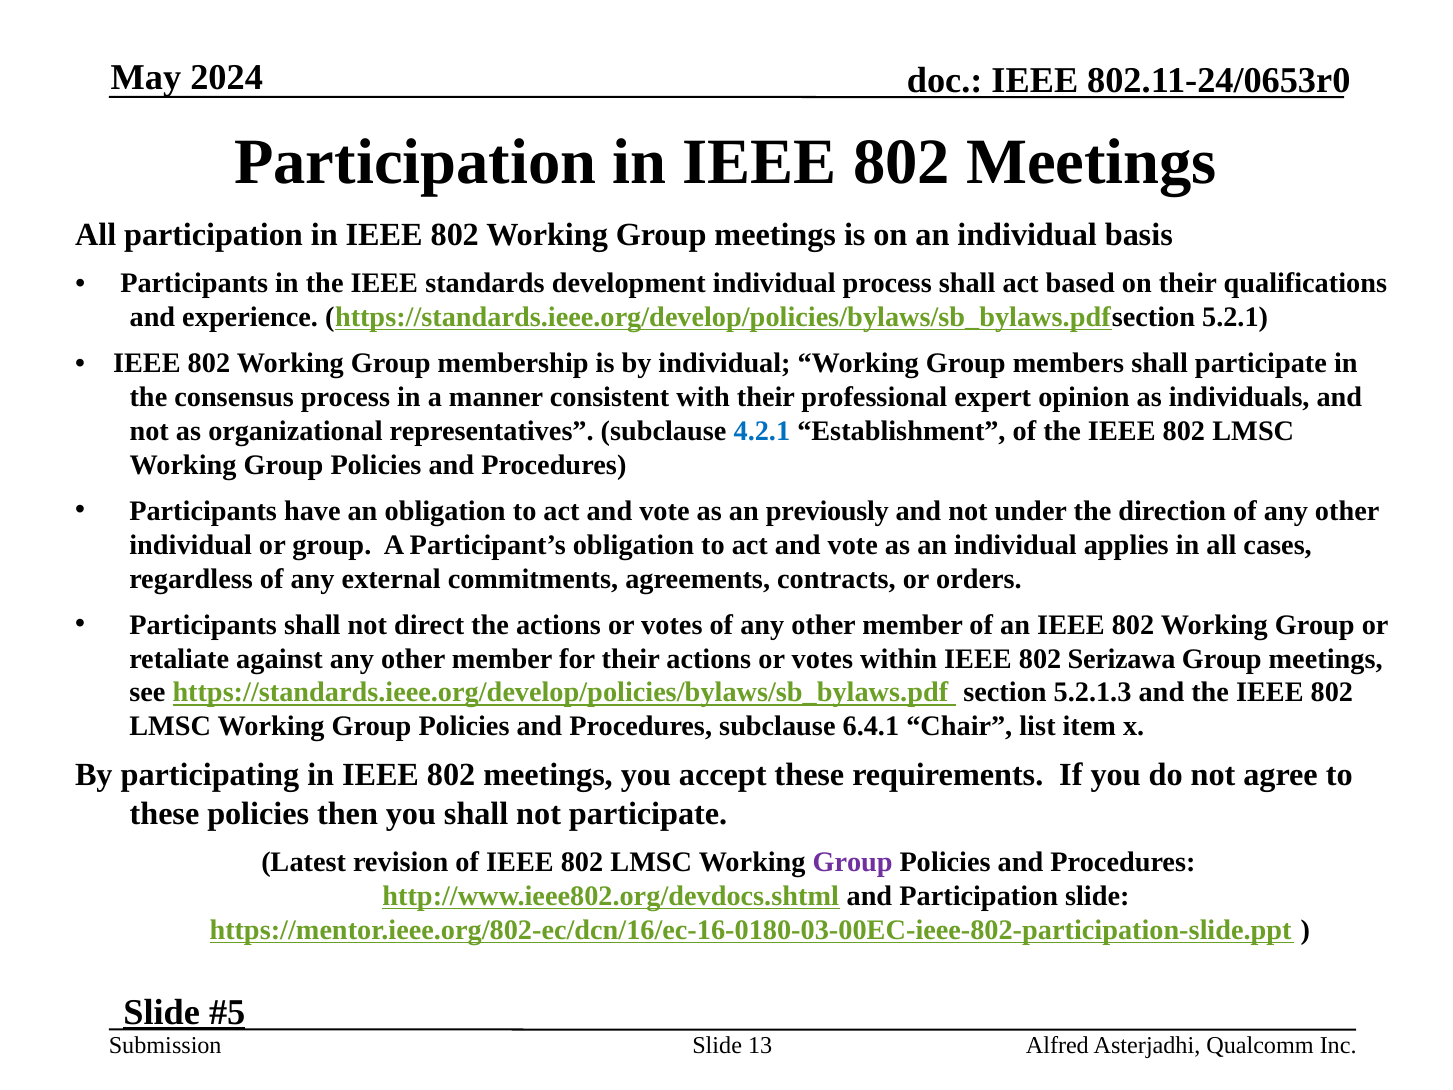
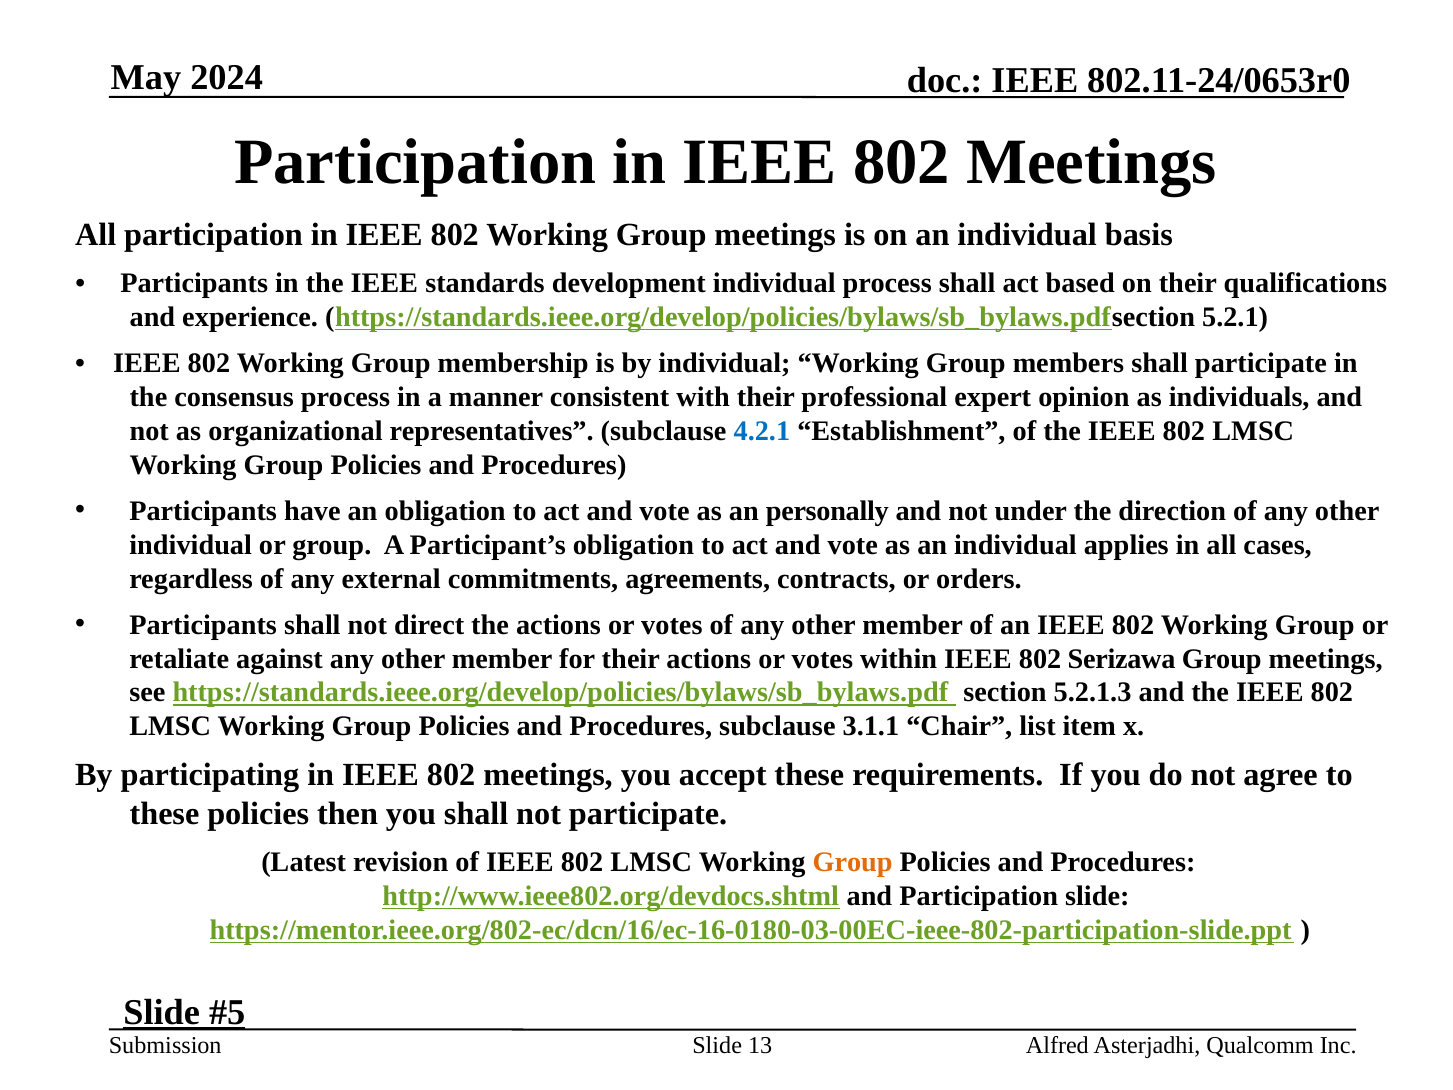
previously: previously -> personally (827, 511)
6.4.1: 6.4.1 -> 3.1.1 (871, 726)
Group colour: purple -> orange (853, 862)
